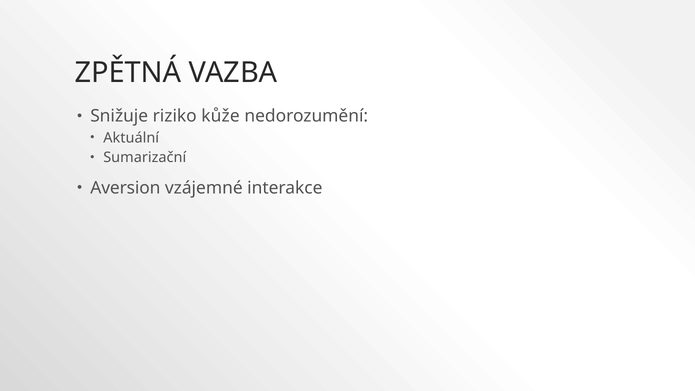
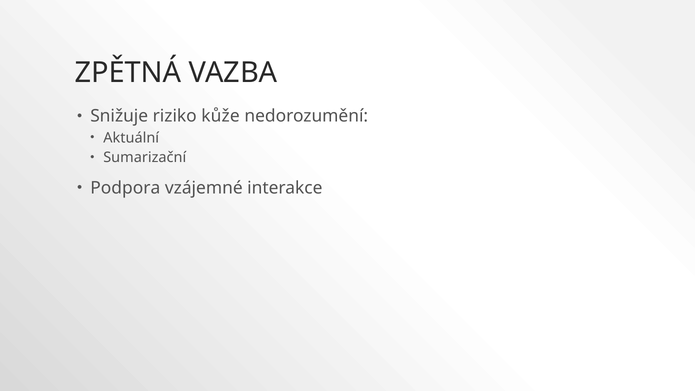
Aversion: Aversion -> Podpora (125, 188)
